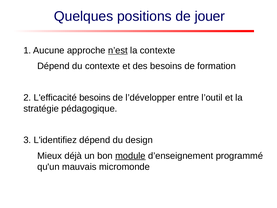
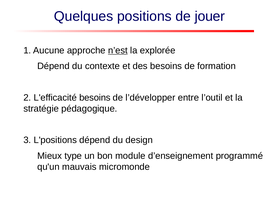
la contexte: contexte -> explorée (158, 50)
L'identifiez: L'identifiez -> L'positions (55, 140)
déjà: déjà -> type (73, 156)
module underline: present -> none (130, 156)
